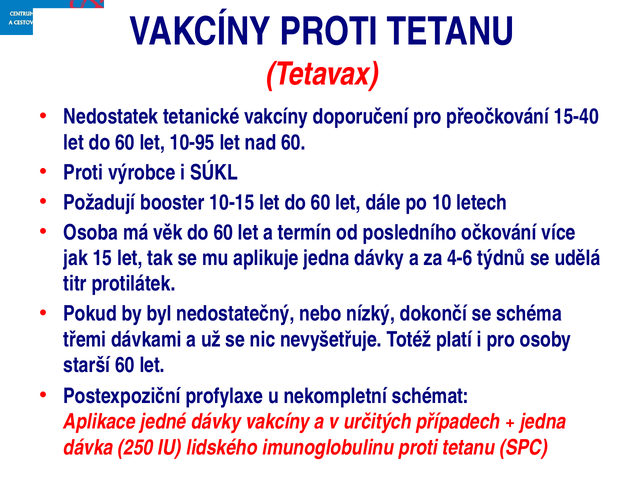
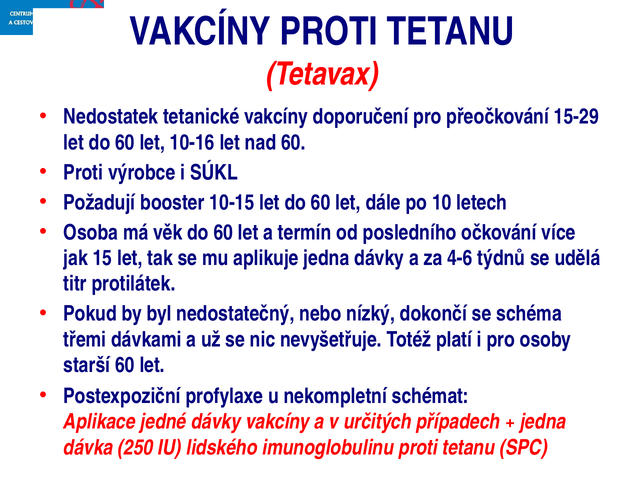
15-40: 15-40 -> 15-29 (576, 117)
10-95: 10-95 -> 10-16 (192, 143)
